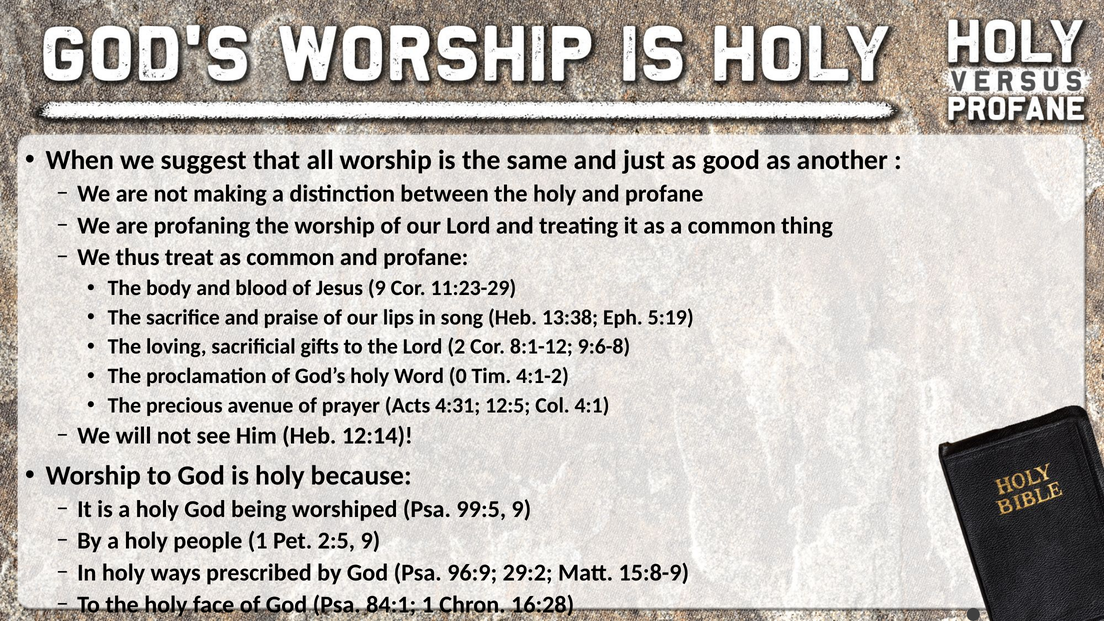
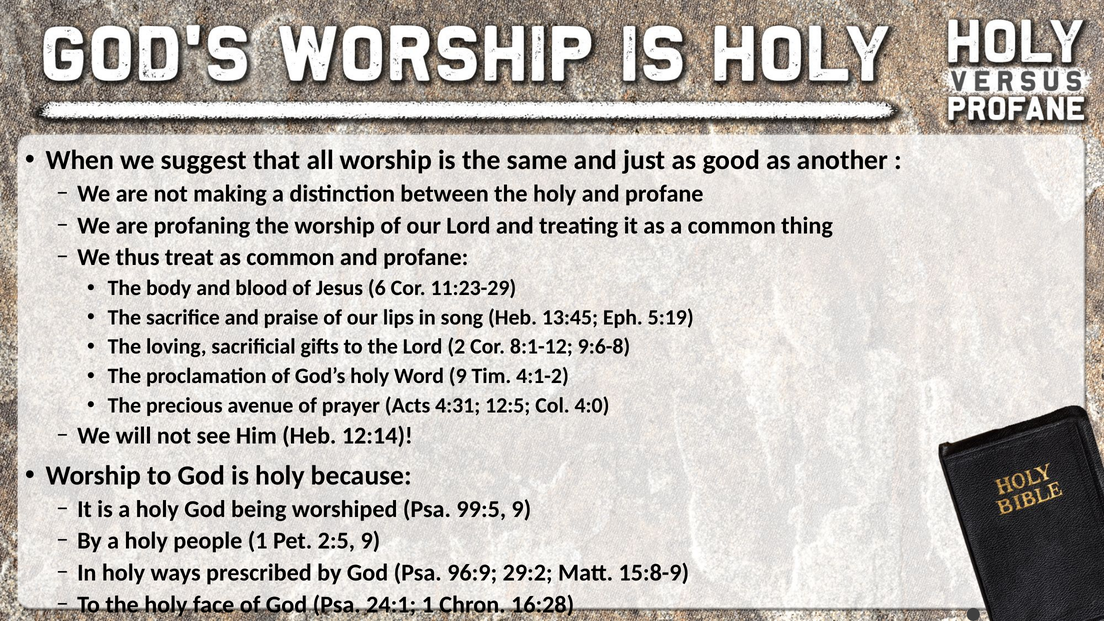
Jesus 9: 9 -> 6 (377, 288)
13:38: 13:38 -> 13:45 (570, 317)
Word 0: 0 -> 9 (458, 376)
4:1: 4:1 -> 4:0 (592, 405)
84:1: 84:1 -> 24:1 (391, 605)
